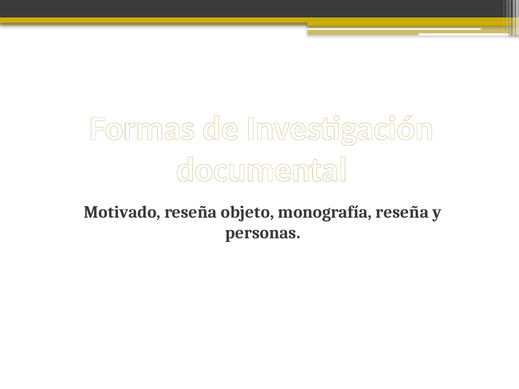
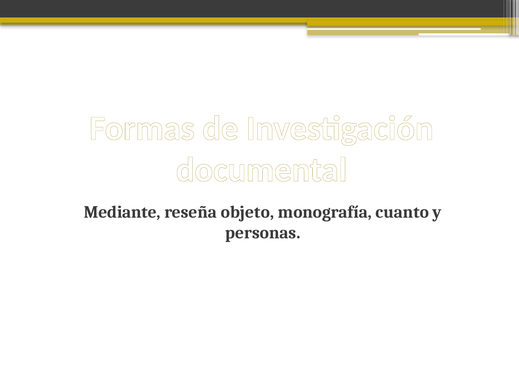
Motivado: Motivado -> Mediante (122, 212)
monografía reseña: reseña -> cuanto (402, 212)
